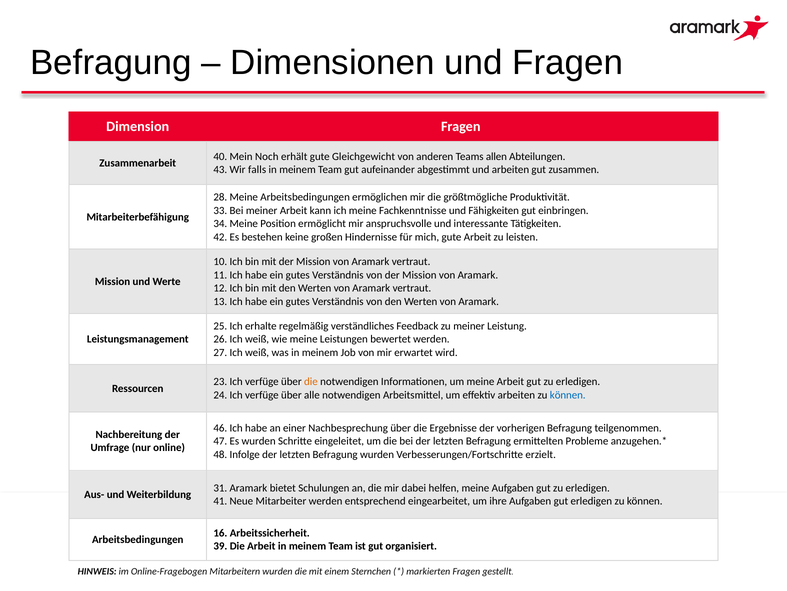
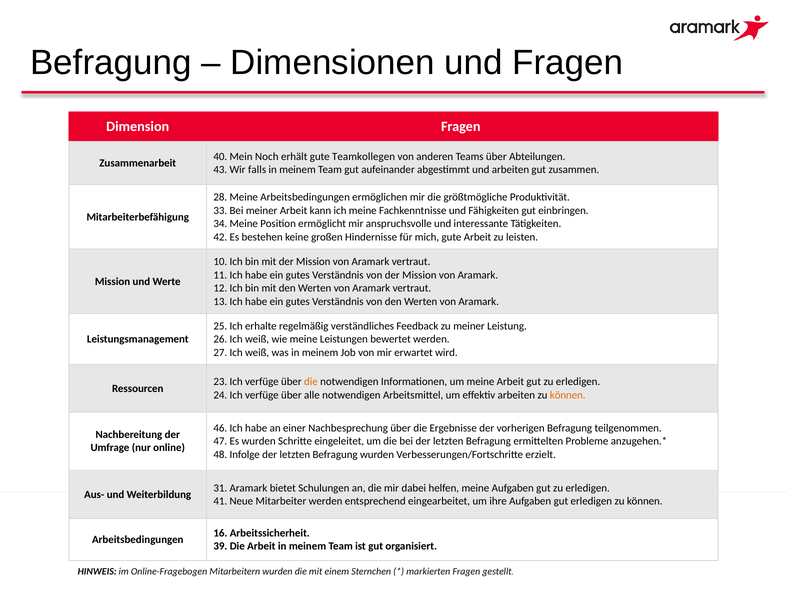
Gleichgewicht: Gleichgewicht -> Teamkollegen (364, 156)
Teams allen: allen -> über (496, 156)
können colour: blue -> orange (568, 395)
